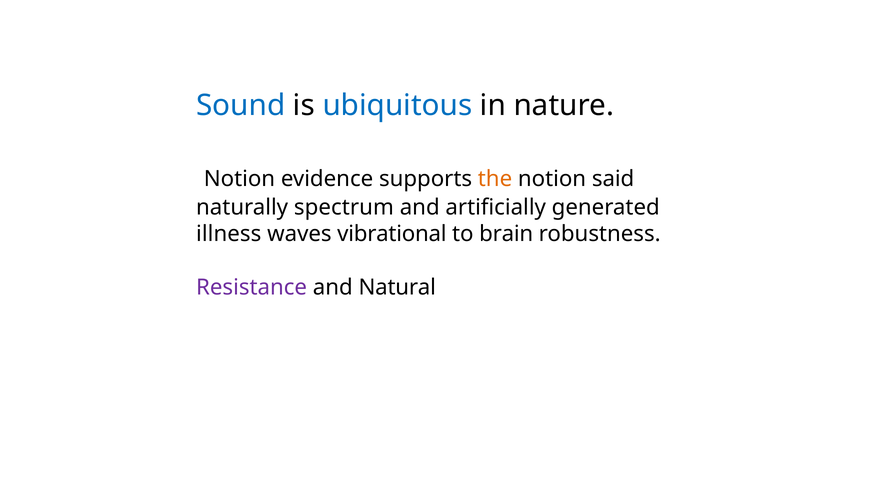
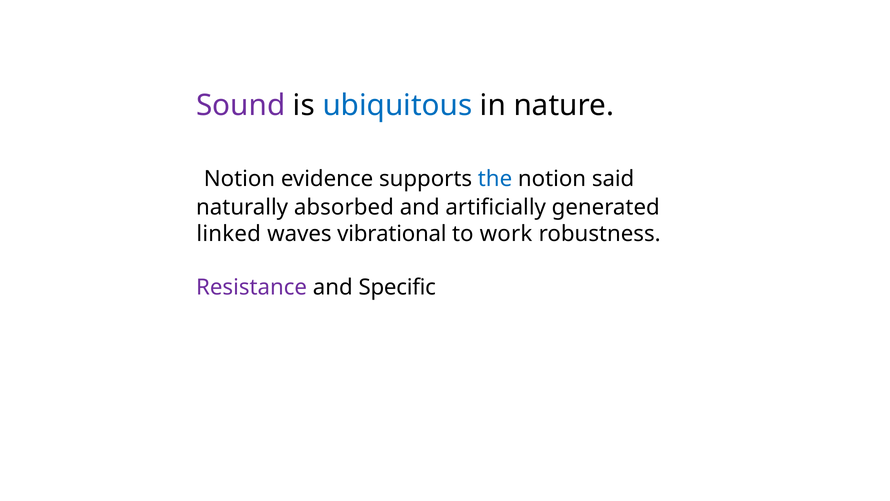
Sound colour: blue -> purple (241, 105)
the colour: orange -> blue (495, 179)
spectrum: spectrum -> absorbed (344, 207)
illness: illness -> linked (229, 234)
brain: brain -> work (506, 234)
Natural: Natural -> Specific (397, 287)
